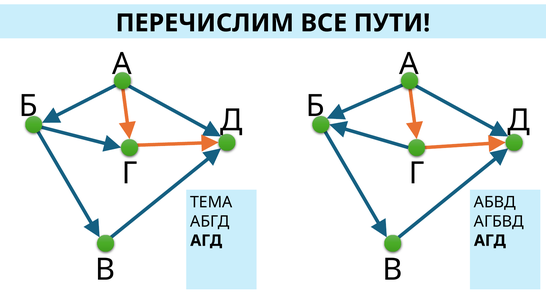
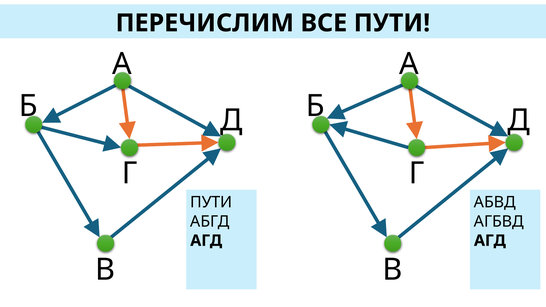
ТЕМА: ТЕМА -> ПУТИ (211, 202)
